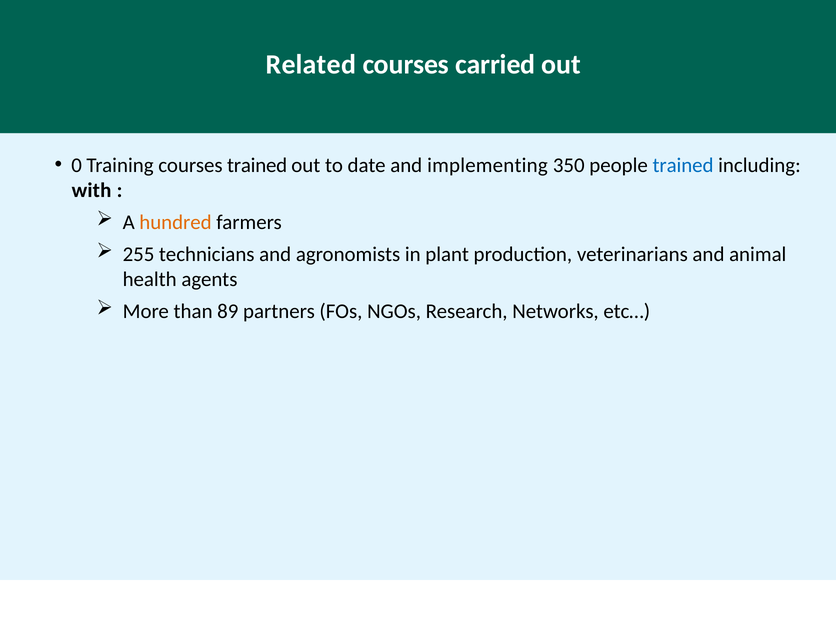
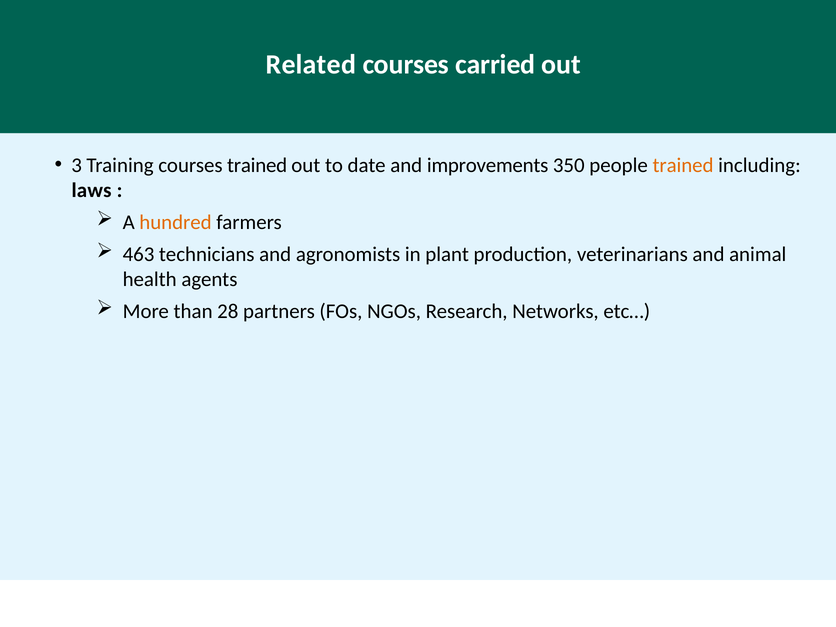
0: 0 -> 3 (77, 165)
implementing: implementing -> improvements (488, 165)
trained colour: blue -> orange (683, 165)
with: with -> laws (92, 190)
255: 255 -> 463 (139, 254)
89: 89 -> 28 (228, 312)
